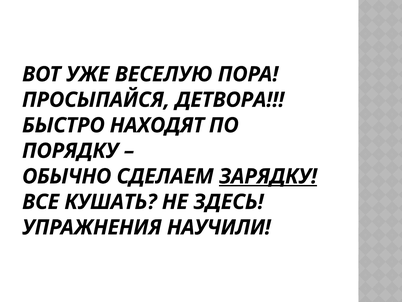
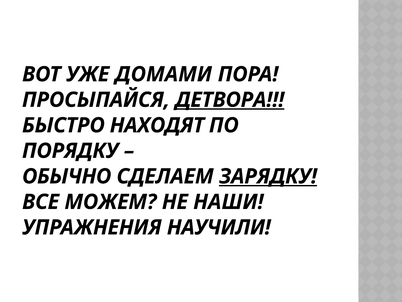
ВЕСЕЛУЮ: ВЕСЕЛУЮ -> ДОМАМИ (163, 74)
ДЕТВОРА underline: none -> present (230, 100)
КУШАТЬ: КУШАТЬ -> МОЖЕМ (111, 202)
ЗДЕСЬ: ЗДЕСЬ -> НАШИ (228, 202)
